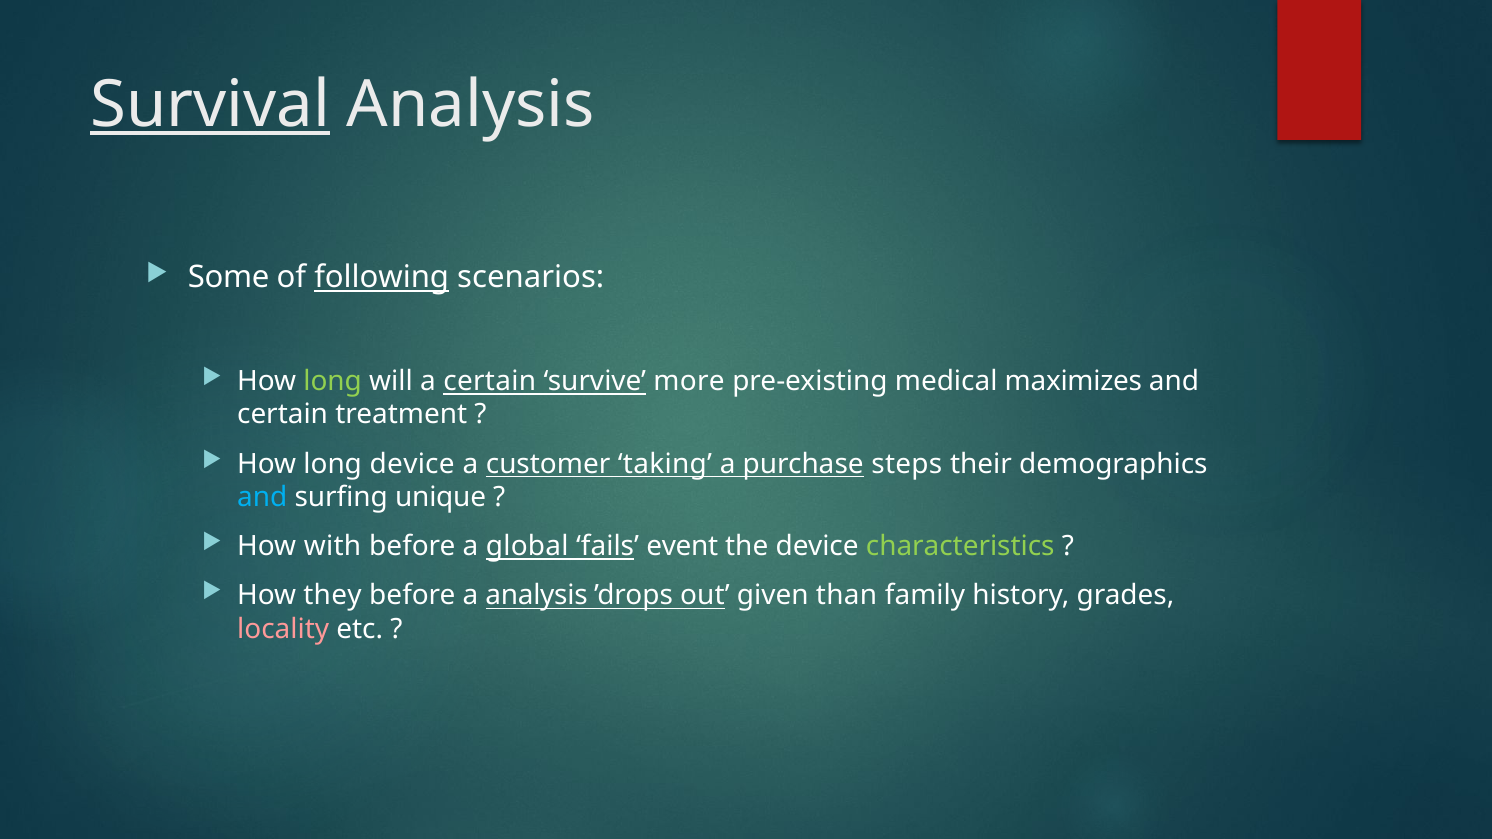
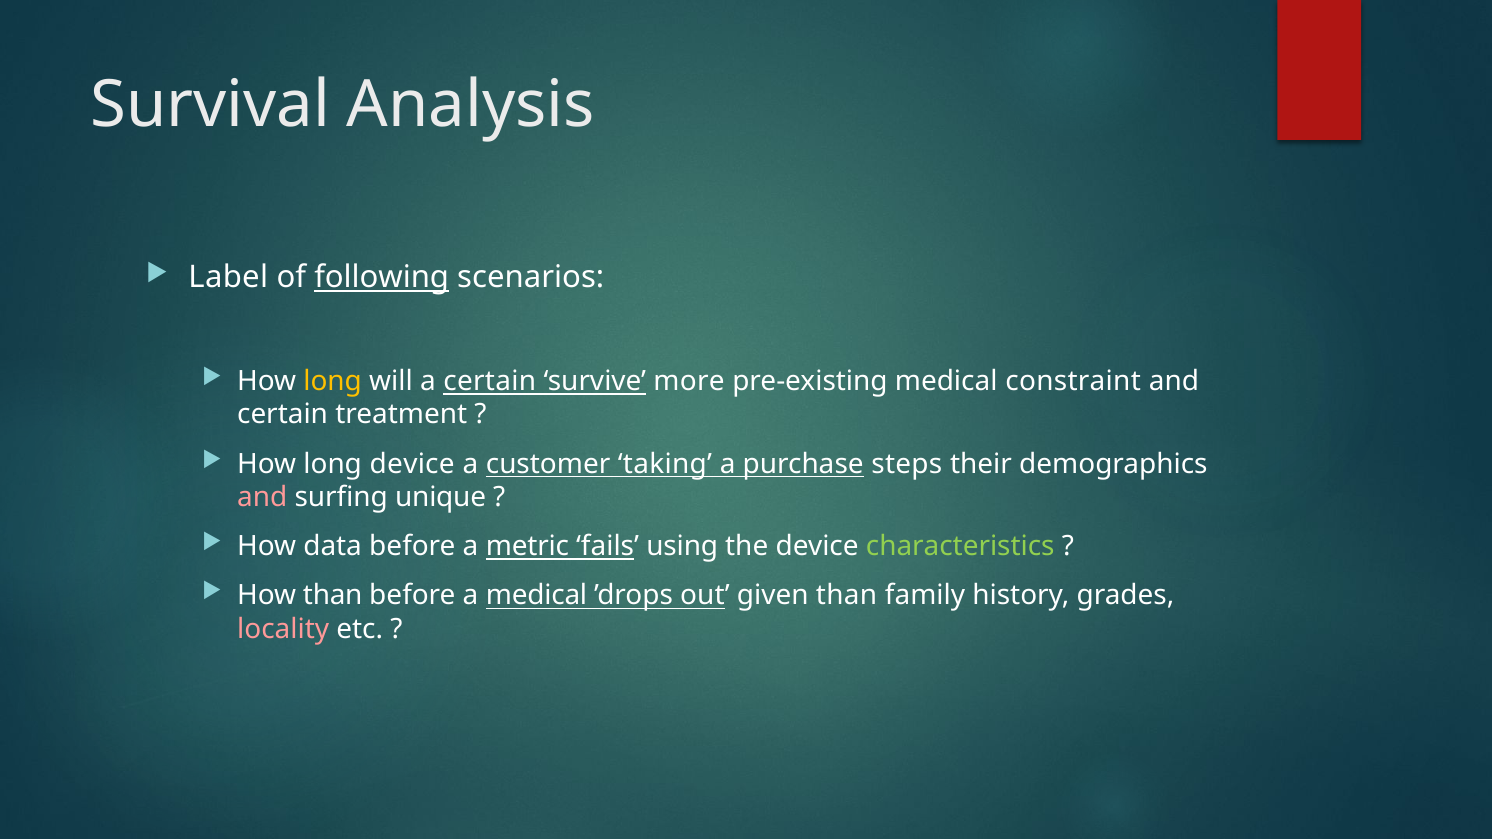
Survival underline: present -> none (210, 105)
Some: Some -> Label (228, 278)
long colour: light green -> yellow (333, 381)
maximizes: maximizes -> constraint (1073, 381)
and colour: light blue -> pink (262, 498)
with: with -> data (333, 547)
global: global -> metric (527, 547)
event: event -> using (682, 547)
How they: they -> than (333, 596)
a analysis: analysis -> medical (537, 596)
